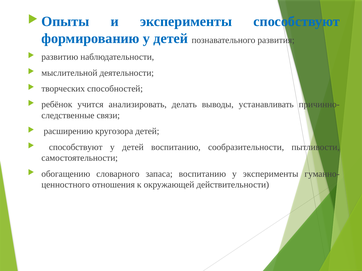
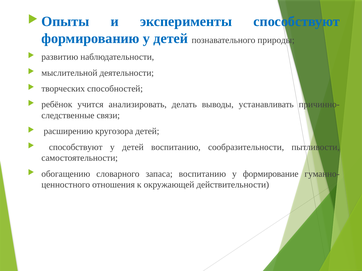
развития: развития -> природы (276, 40)
у эксперименты: эксперименты -> формирование (271, 174)
